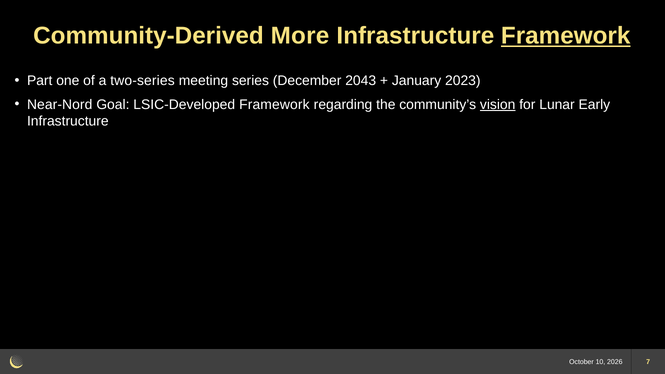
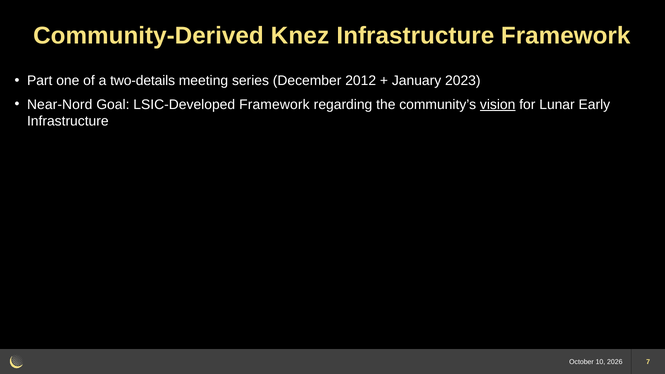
More: More -> Knez (300, 36)
Framework underline: present -> none (566, 36)
two-series: two-series -> two-details (143, 81)
2043: 2043 -> 2012 (361, 81)
